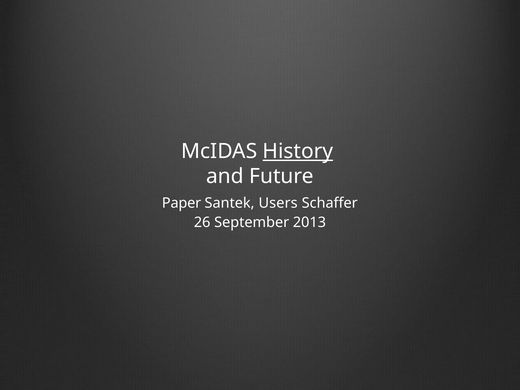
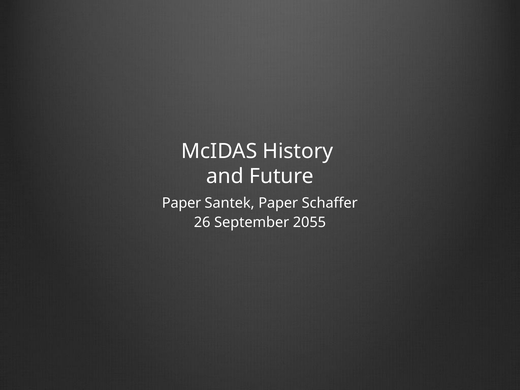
History underline: present -> none (298, 151)
Santek Users: Users -> Paper (278, 203)
2013: 2013 -> 2055 (309, 222)
